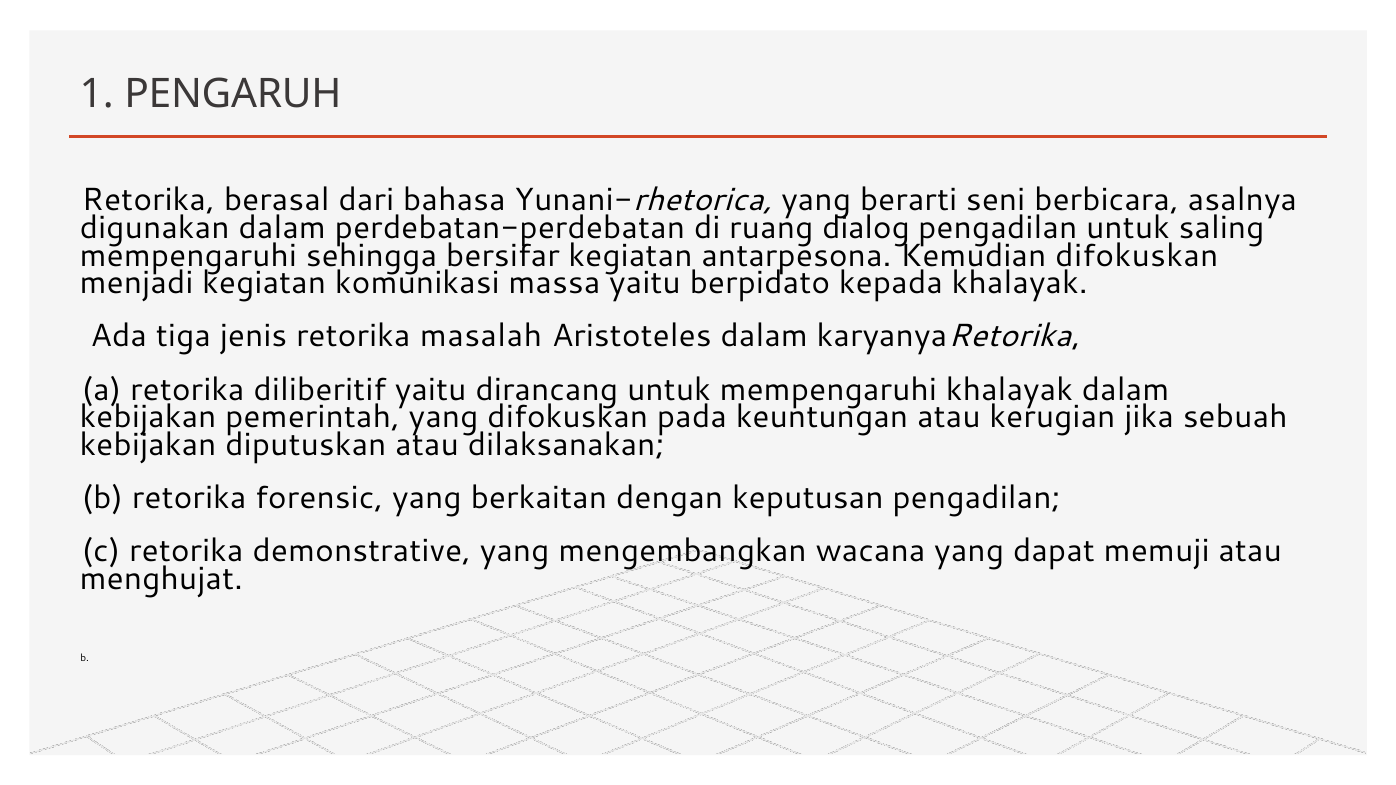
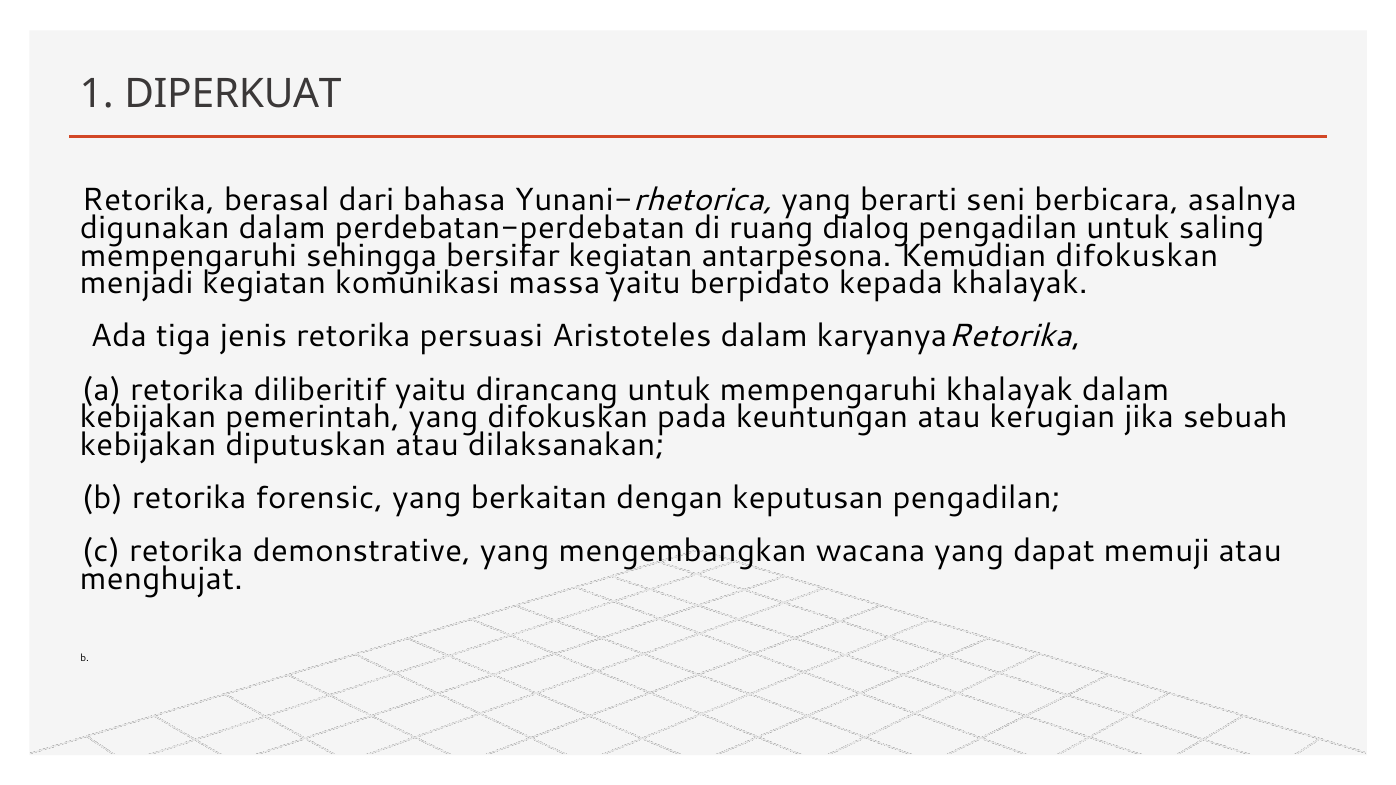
PENGARUH: PENGARUH -> DIPERKUAT (233, 94)
masalah: masalah -> persuasi (481, 336)
